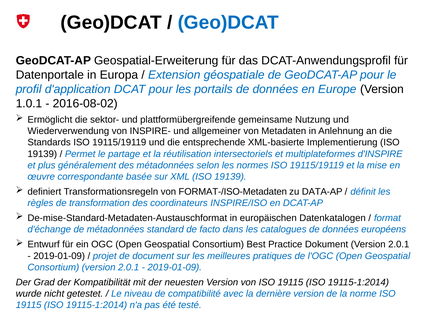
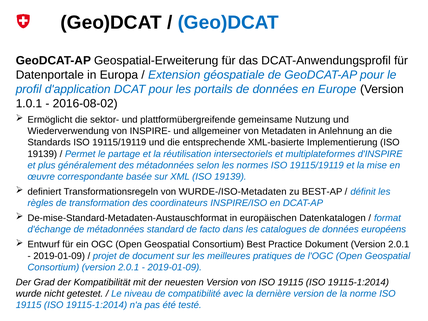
FORMAT-/ISO-Metadaten: FORMAT-/ISO-Metadaten -> WURDE-/ISO-Metadaten (233, 192)
DATA-AP: DATA-AP -> BEST-AP (322, 192)
